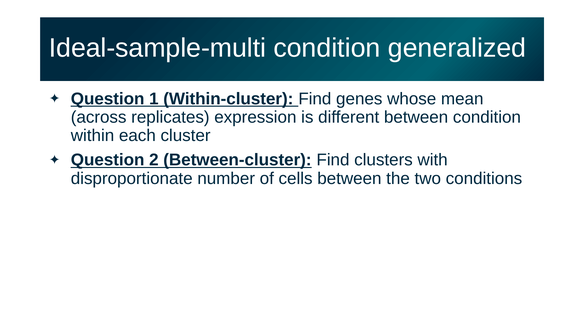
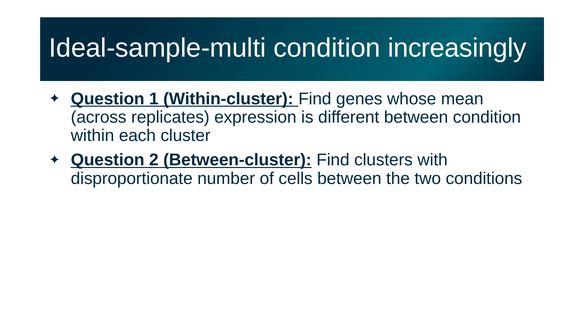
generalized: generalized -> increasingly (457, 48)
